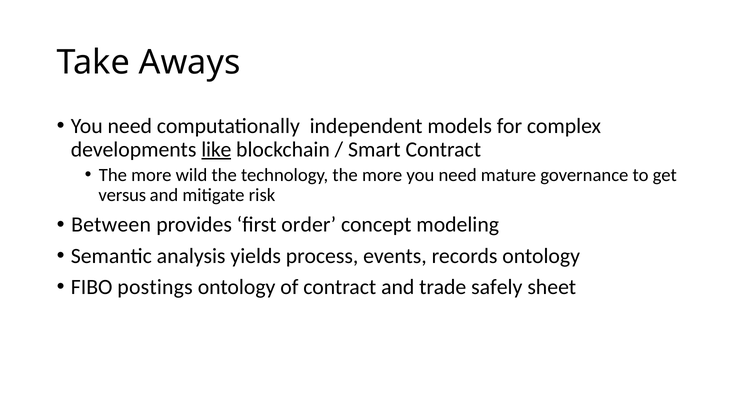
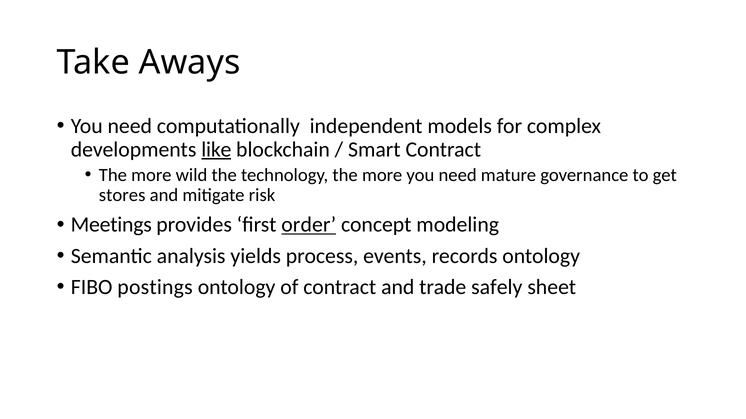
versus: versus -> stores (122, 195)
Between: Between -> Meetings (111, 225)
order underline: none -> present (309, 225)
